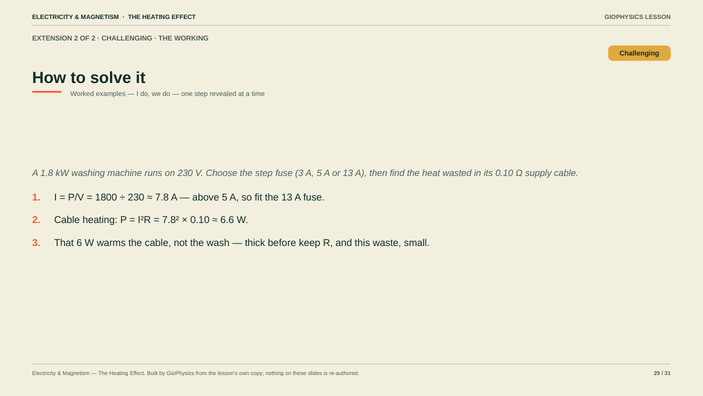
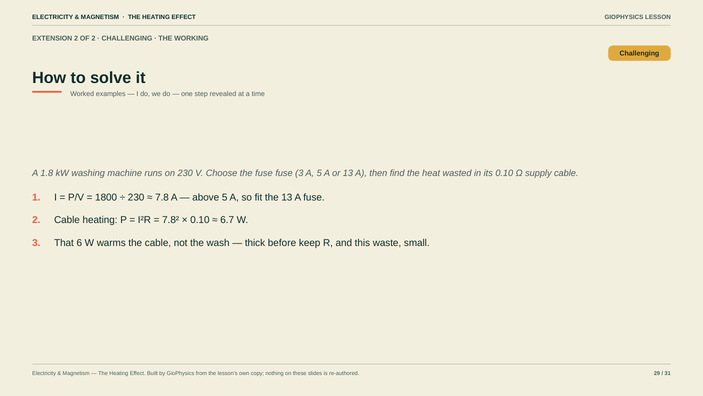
the step: step -> fuse (264, 173)
6.6: 6.6 -> 6.7 (227, 220)
